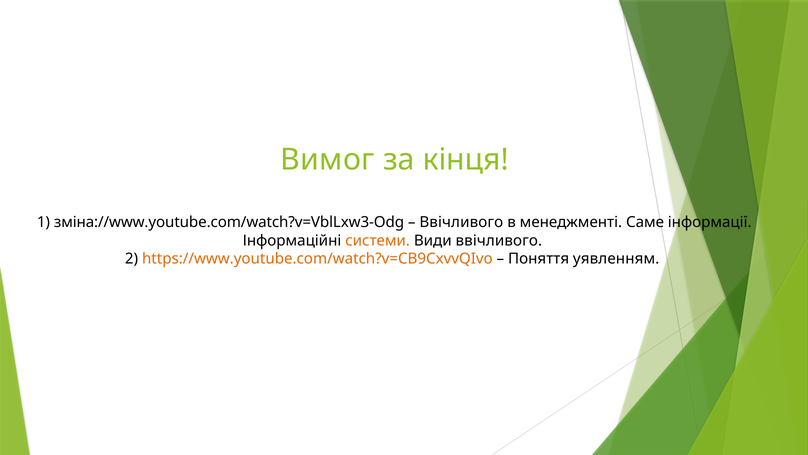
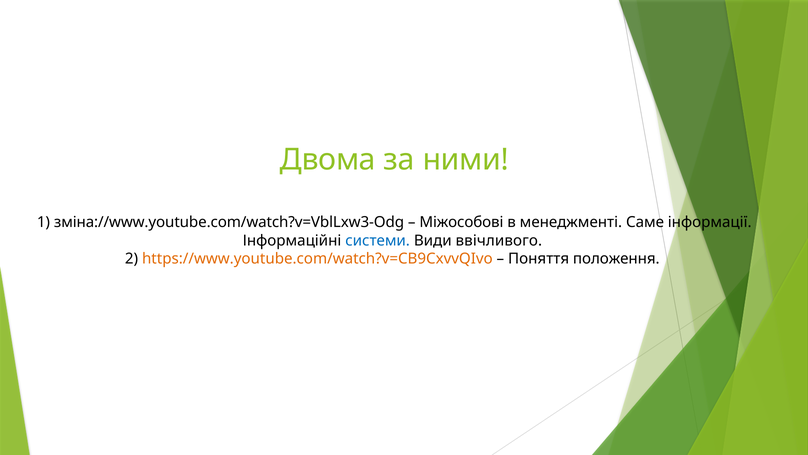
Вимог: Вимог -> Двома (328, 160)
кінця: кінця -> ними (466, 160)
Ввічливого: Ввічливого -> Міжособові (461, 222)
системи colour: orange -> blue (378, 240)
уявленням: уявленням -> положення (616, 259)
